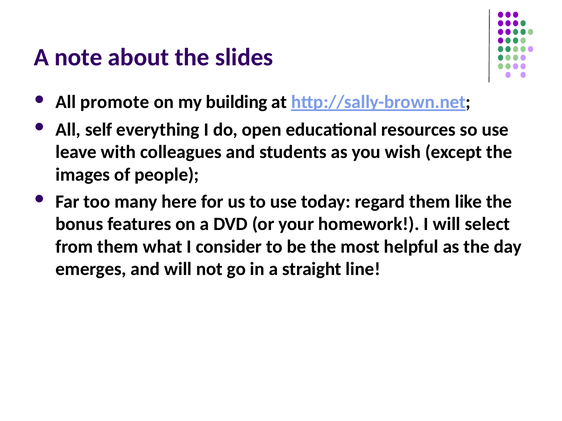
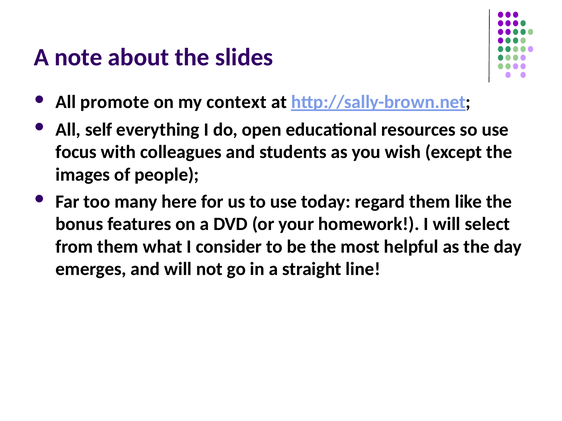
building: building -> context (236, 102)
leave: leave -> focus (76, 152)
